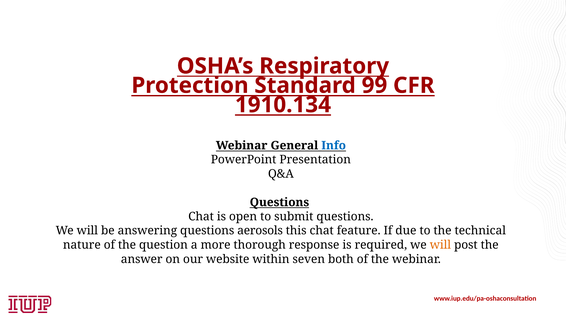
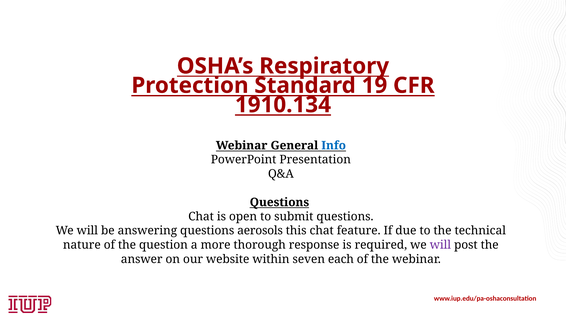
99: 99 -> 19 (374, 85)
will colour: orange -> purple (440, 244)
both: both -> each (341, 259)
